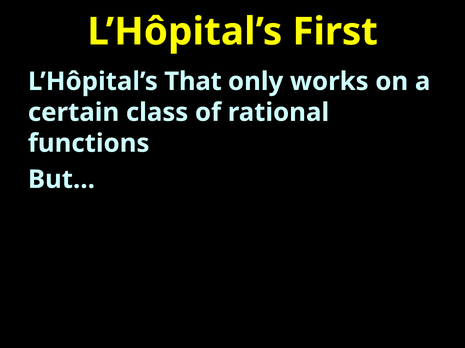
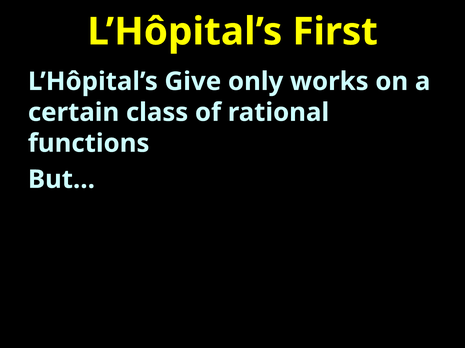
That: That -> Give (193, 82)
